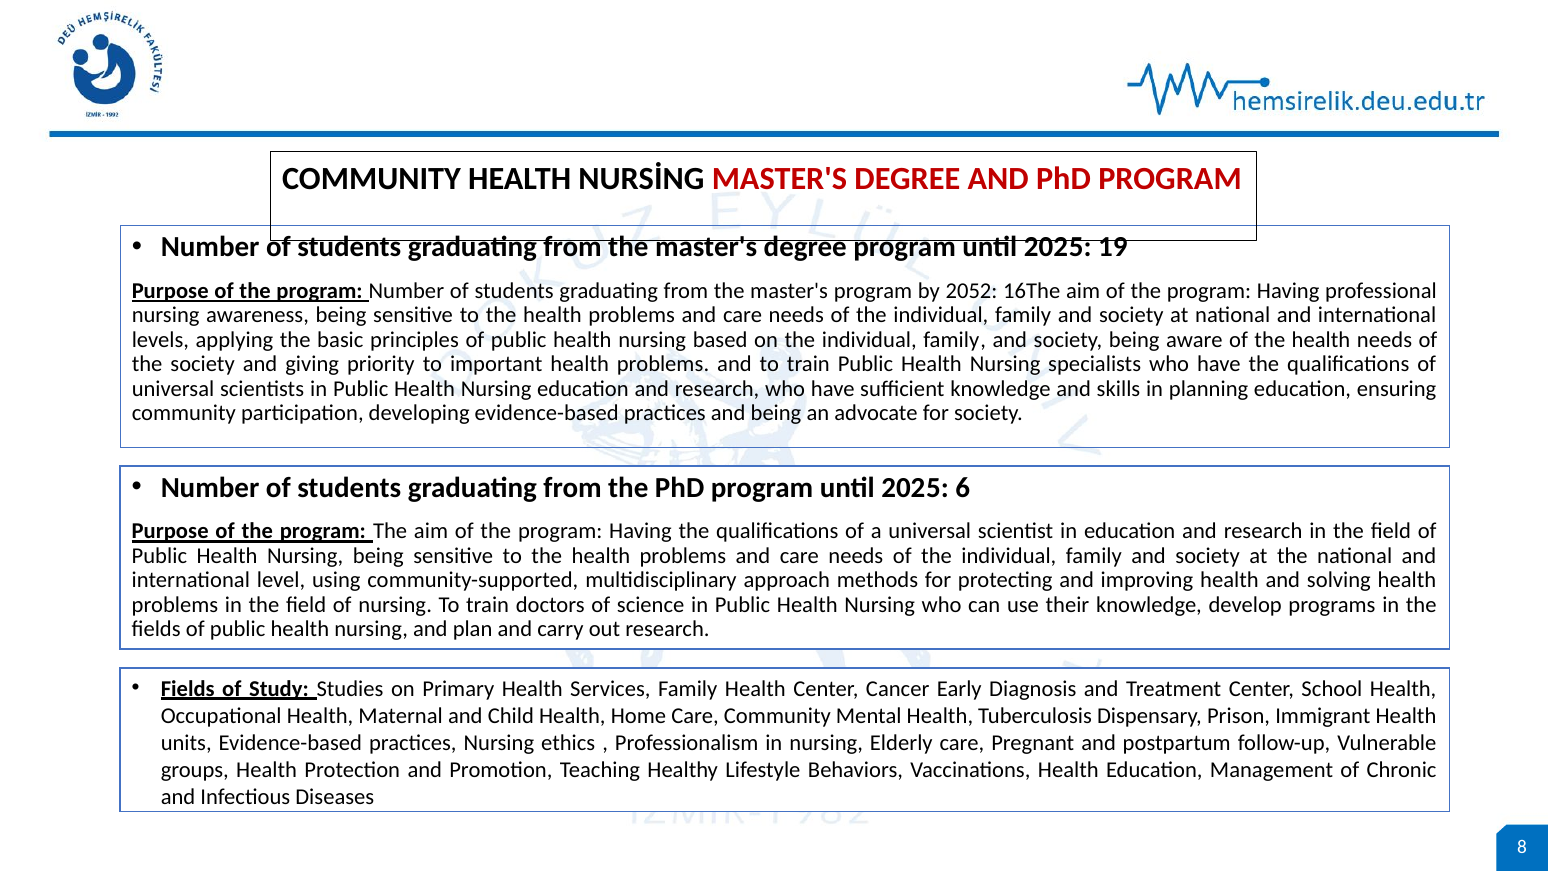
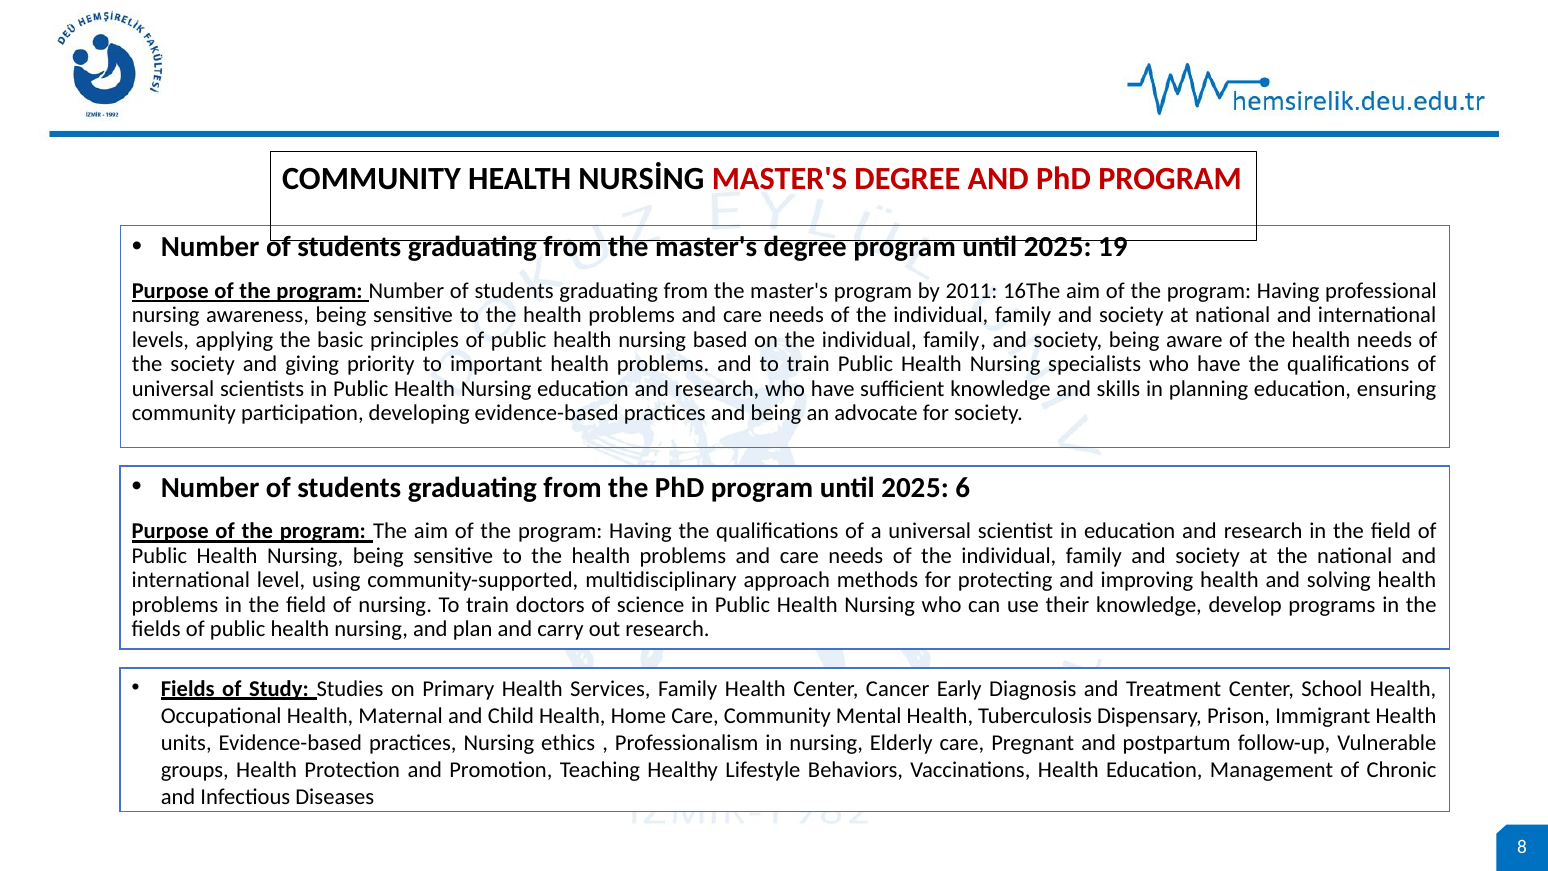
2052: 2052 -> 2011 (972, 291)
